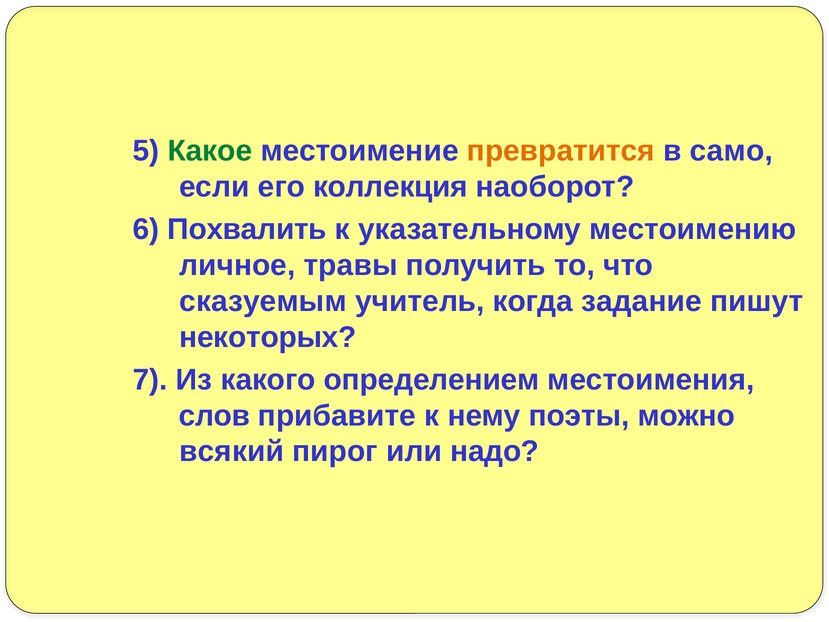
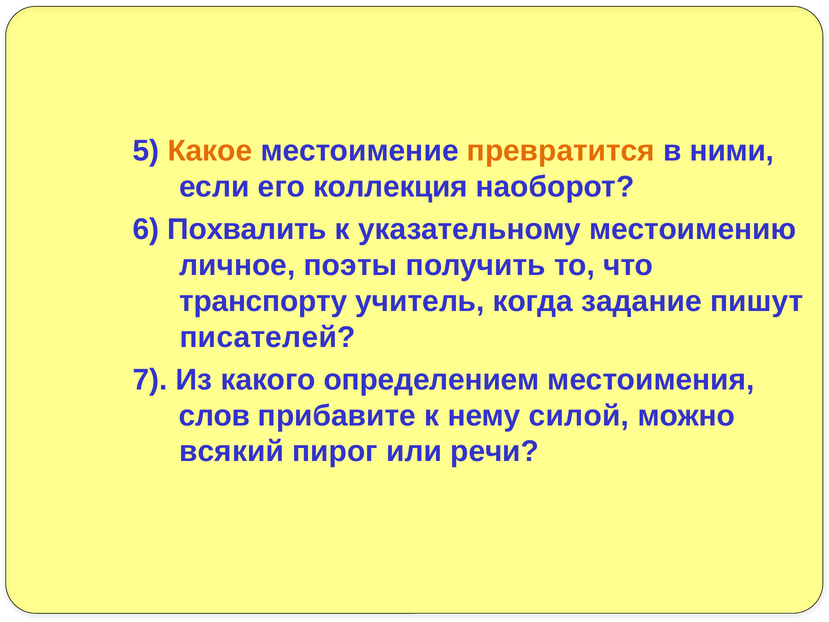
Какое colour: green -> orange (210, 151)
само: само -> ними (732, 151)
травы: травы -> поэты (351, 265)
сказуемым: сказуемым -> транспорту (263, 301)
некоторых: некоторых -> писателей (268, 337)
поэты: поэты -> силой (579, 415)
надо: надо -> речи (495, 451)
